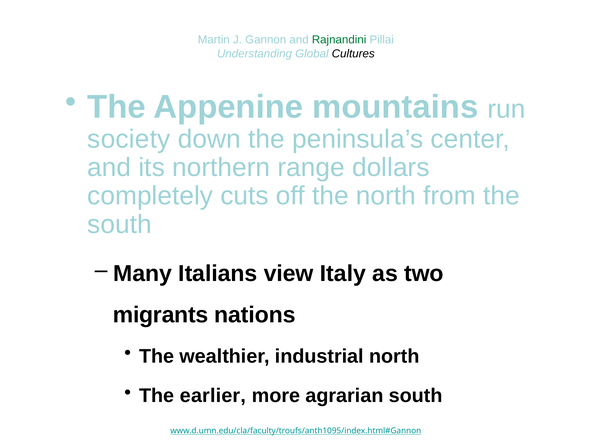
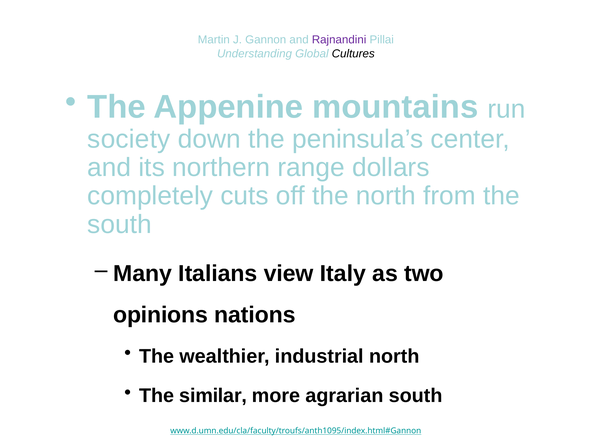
Rajnandini colour: green -> purple (339, 40)
migrants: migrants -> opinions (161, 315)
earlier: earlier -> similar (213, 396)
